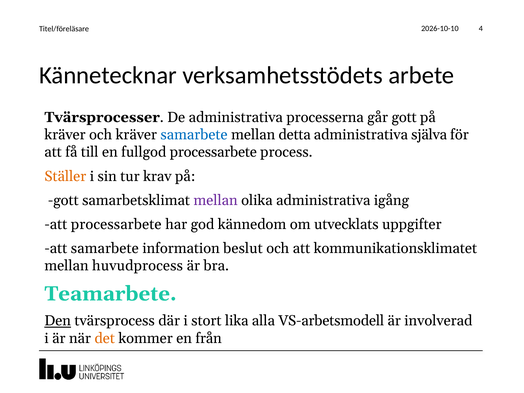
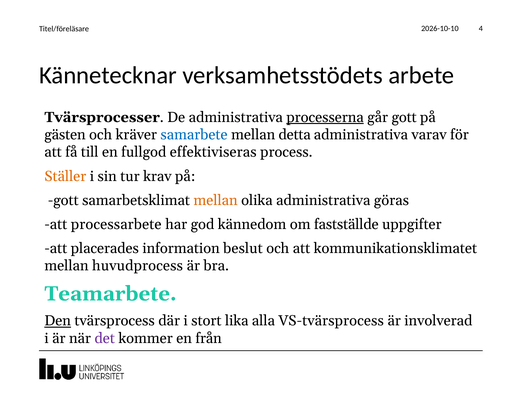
processerna underline: none -> present (325, 117)
kräver: kräver -> gästen (65, 135)
själva: själva -> varav (429, 135)
fullgod processarbete: processarbete -> effektiviseras (213, 152)
mellan colour: purple -> orange (216, 200)
igång: igång -> göras (391, 200)
utvecklats: utvecklats -> fastställde (346, 224)
att samarbete: samarbete -> placerades (105, 248)
VS-arbetsmodell: VS-arbetsmodell -> VS-tvärsprocess (331, 321)
det colour: orange -> purple (105, 338)
